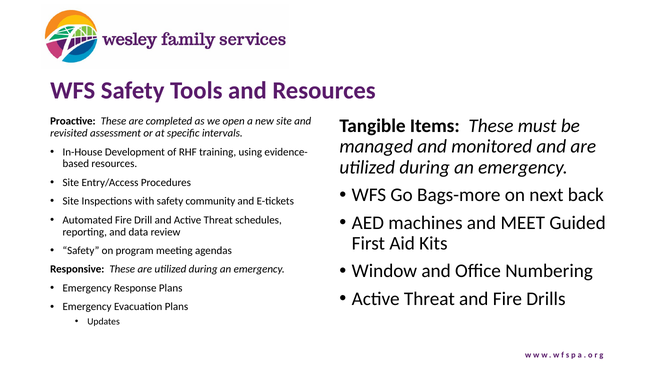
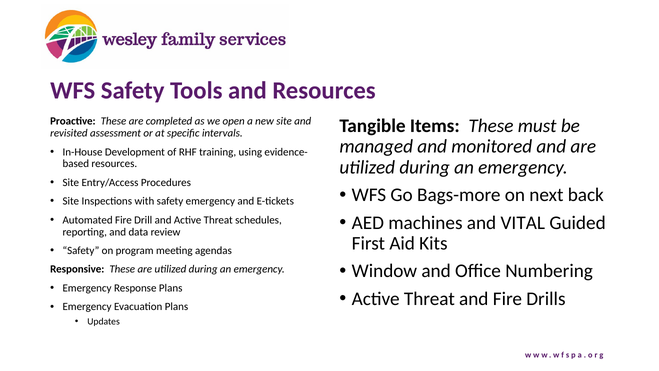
safety community: community -> emergency (210, 201)
MEET: MEET -> VITAL (523, 222)
